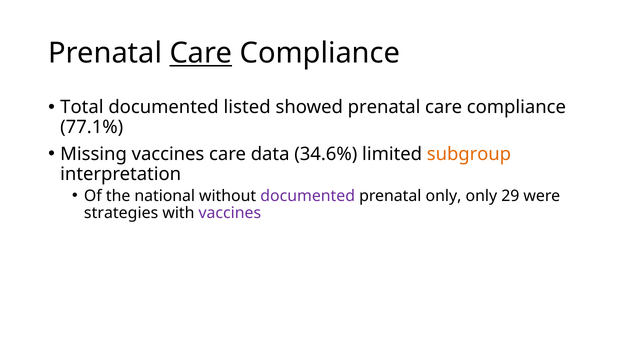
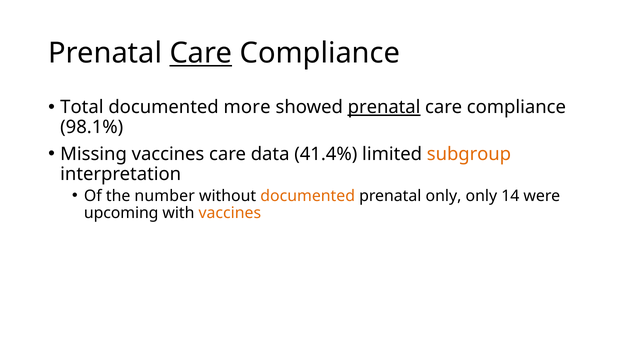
listed: listed -> more (247, 107)
prenatal underline: none -> present (384, 107)
77.1%: 77.1% -> 98.1% (92, 127)
34.6%: 34.6% -> 41.4% (326, 154)
national: national -> number (165, 196)
documented colour: purple -> orange (308, 196)
29: 29 -> 14 (510, 196)
strategies: strategies -> upcoming (121, 213)
vaccines colour: purple -> orange (230, 213)
